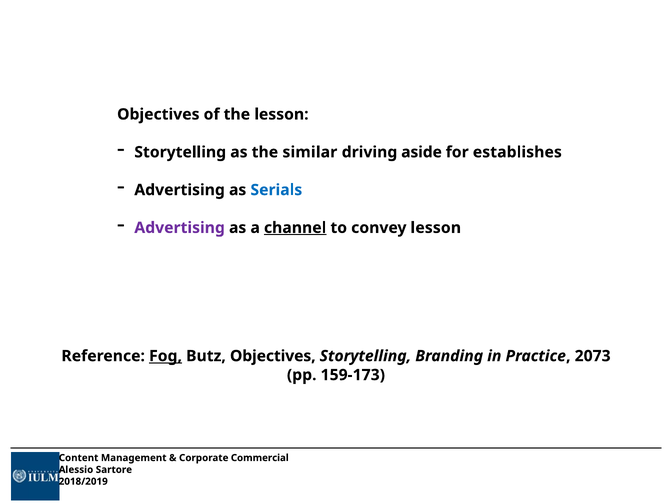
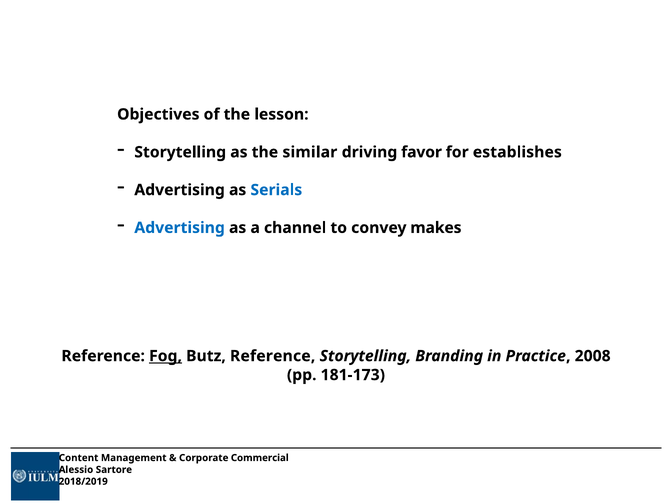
aside: aside -> favor (422, 152)
Advertising colour: purple -> blue (180, 228)
channel underline: present -> none (295, 228)
convey lesson: lesson -> makes (436, 228)
Butz Objectives: Objectives -> Reference (273, 356)
2073: 2073 -> 2008 (593, 356)
159-173: 159-173 -> 181-173 (353, 375)
